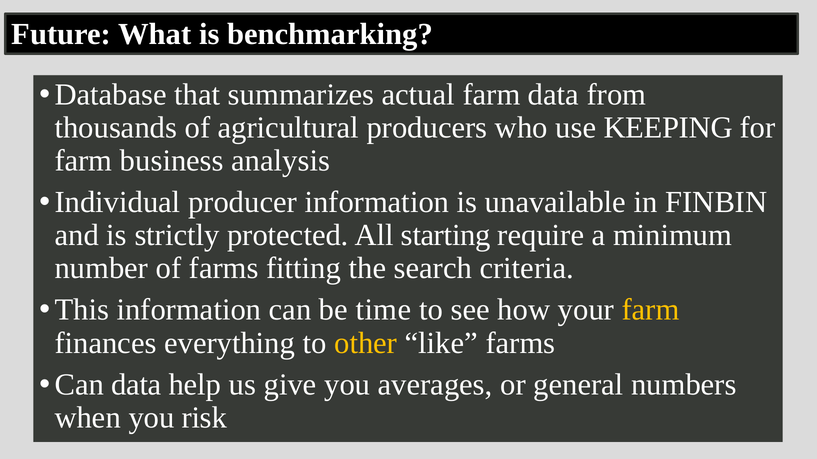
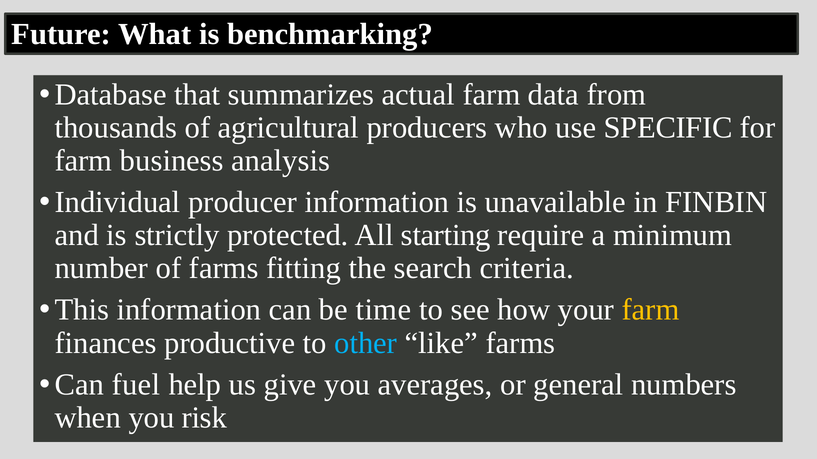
KEEPING: KEEPING -> SPECIFIC (668, 128)
everything: everything -> productive (230, 343)
other colour: yellow -> light blue (366, 343)
Can data: data -> fuel (136, 385)
